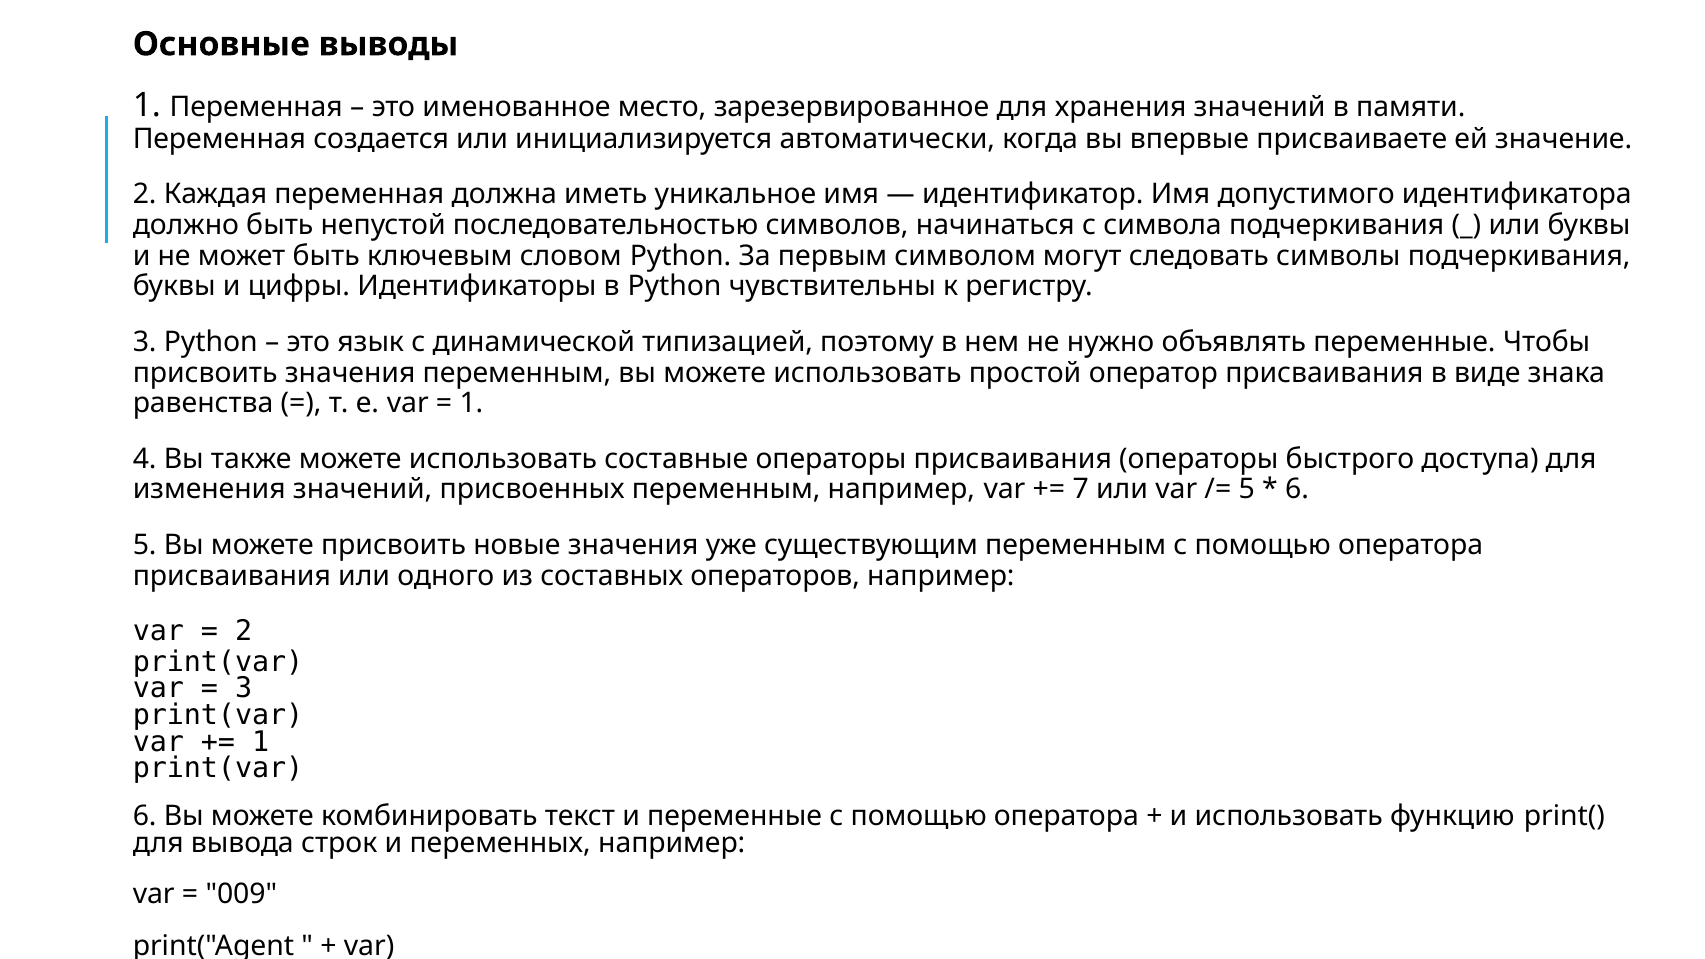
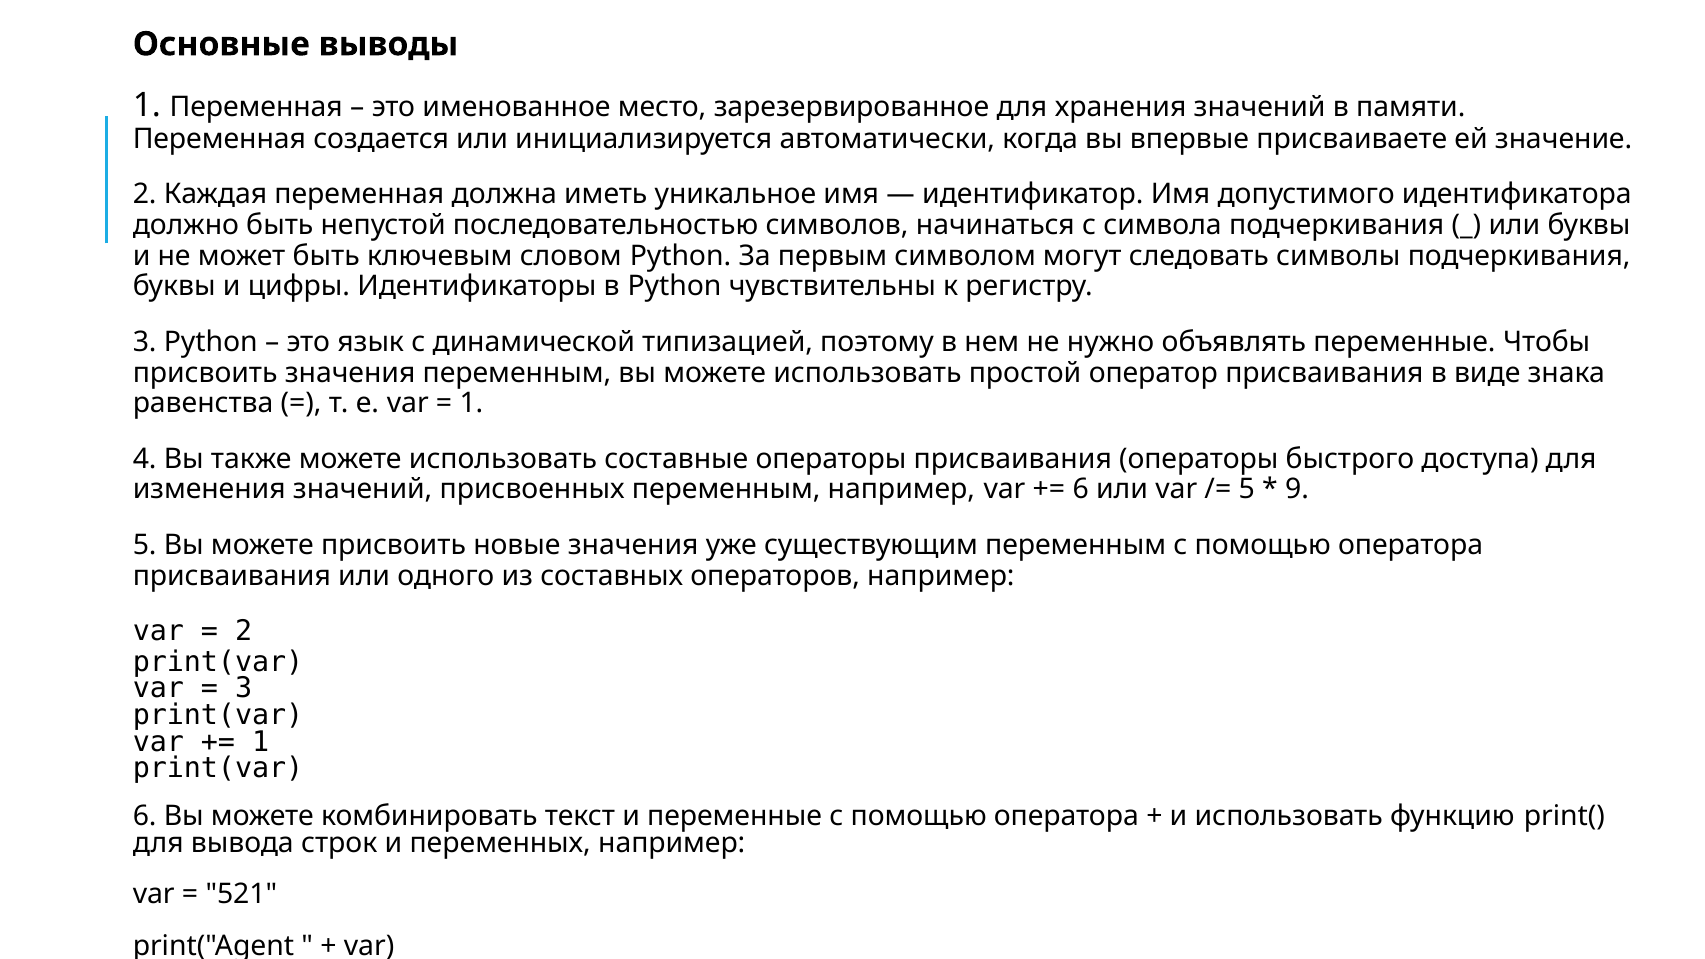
7: 7 -> 6 (1081, 490)
6: 6 -> 9 (1297, 490)
009: 009 -> 521 (241, 895)
